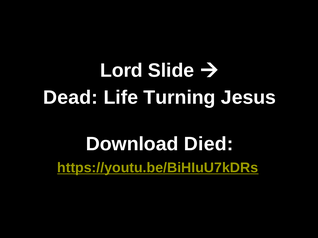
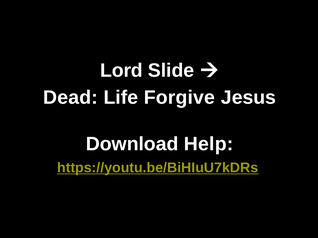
Turning: Turning -> Forgive (179, 98)
Died: Died -> Help (209, 144)
